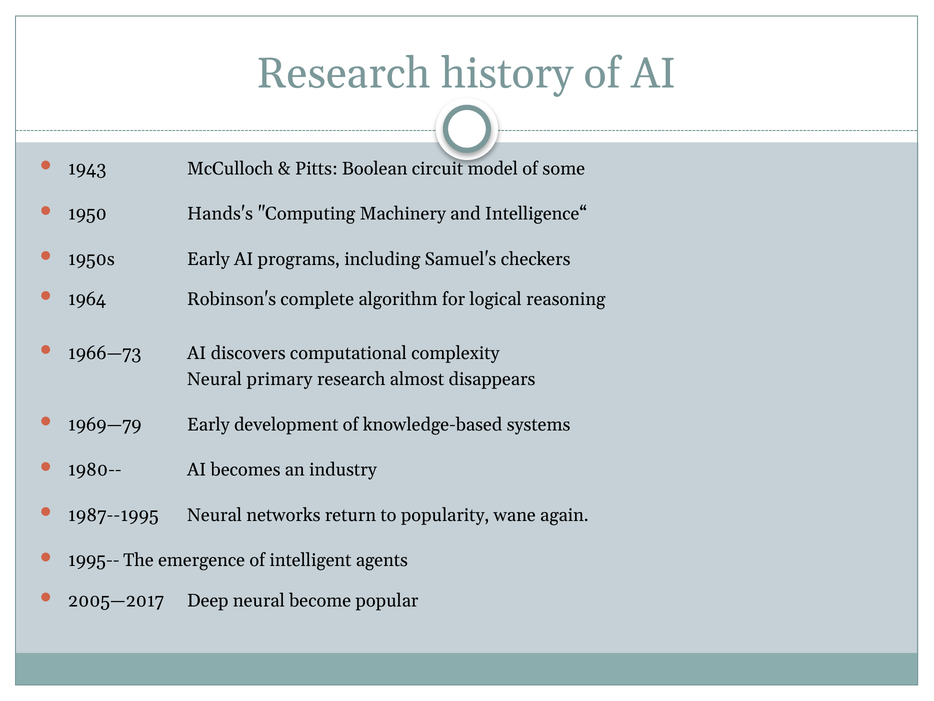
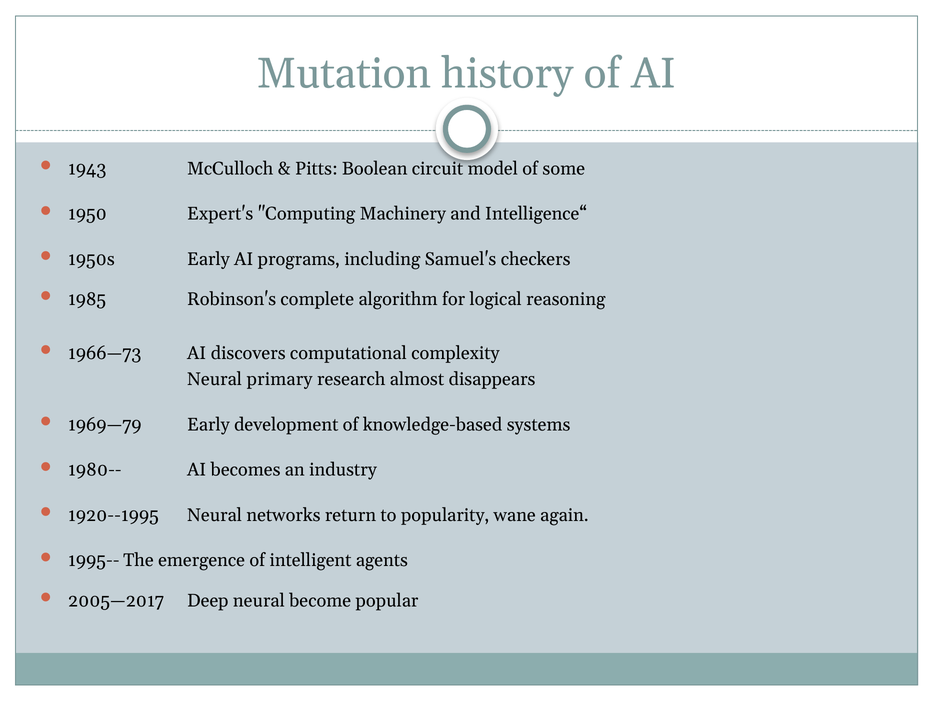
Research: Research -> Mutation (344, 74)
Hands's: Hands's -> Expert's (220, 214)
1964: 1964 -> 1985 (87, 299)
1987--1995: 1987--1995 -> 1920--1995 (113, 515)
